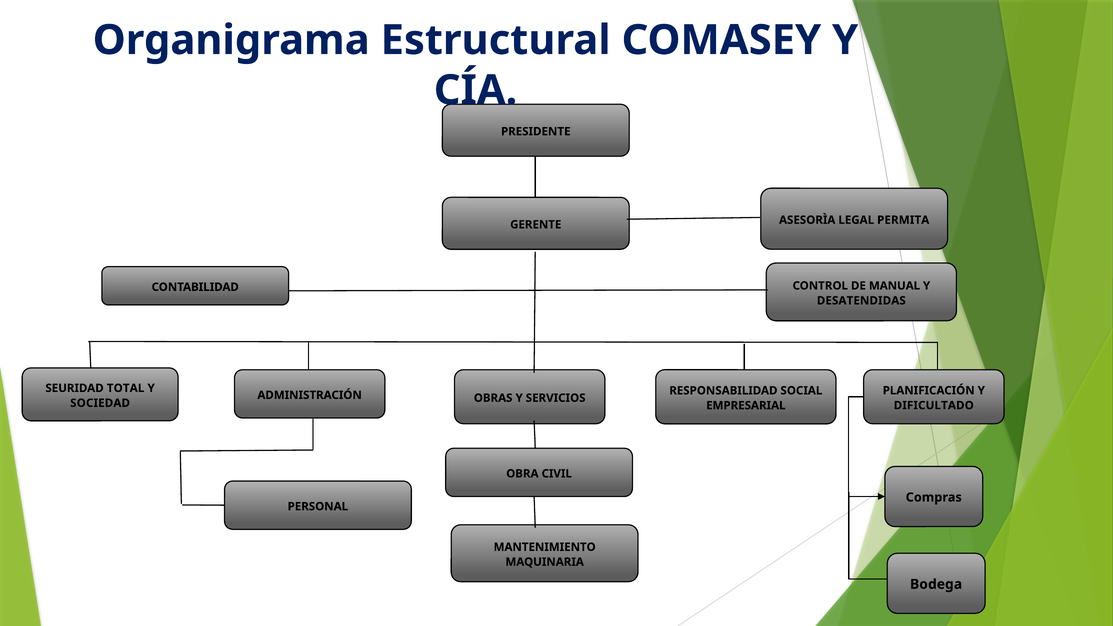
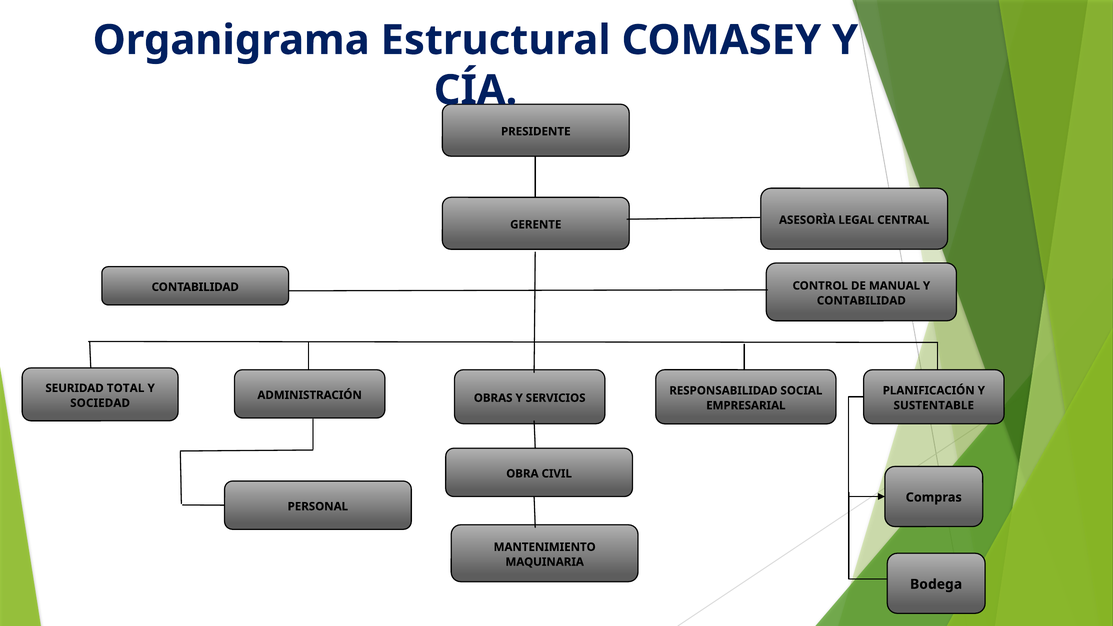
PERMITA: PERMITA -> CENTRAL (903, 220)
DESATENDIDAS: DESATENDIDAS -> CONTABILIDAD (861, 301)
DIFICULTADO: DIFICULTADO -> SUSTENTABLE (934, 405)
